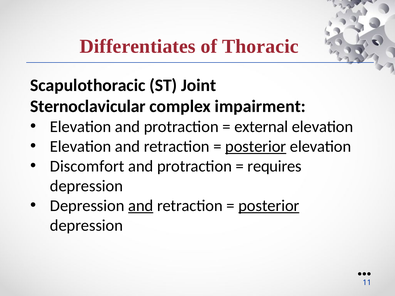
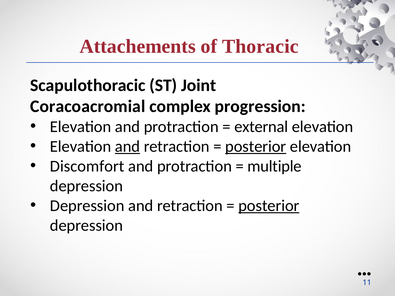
Differentiates: Differentiates -> Attachements (138, 46)
Sternoclavicular: Sternoclavicular -> Coracoacromial (88, 106)
impairment: impairment -> progression (260, 106)
and underline: none -> present (128, 147)
requires: requires -> multiple (275, 166)
and underline: present -> none (141, 206)
